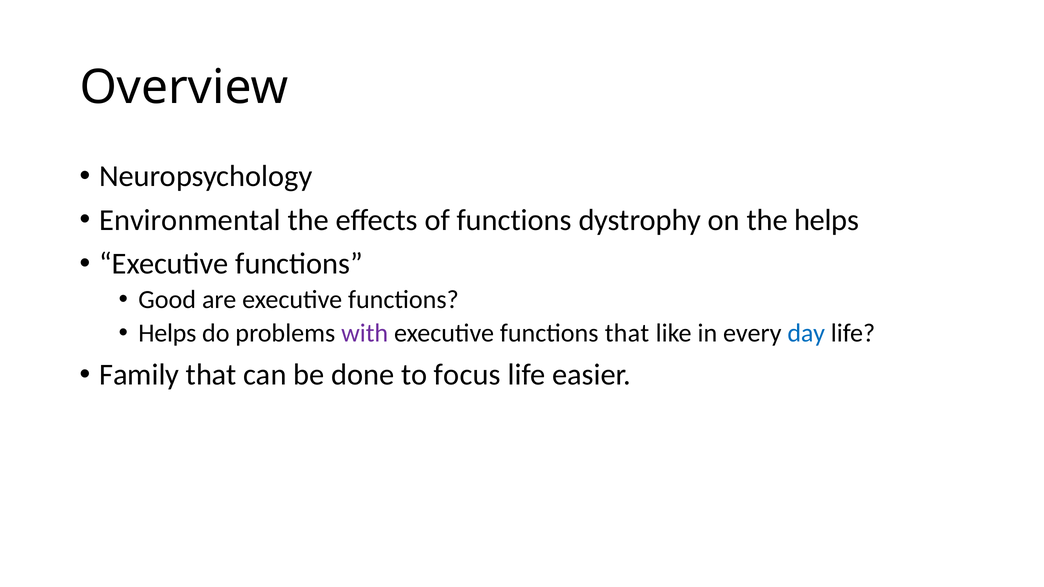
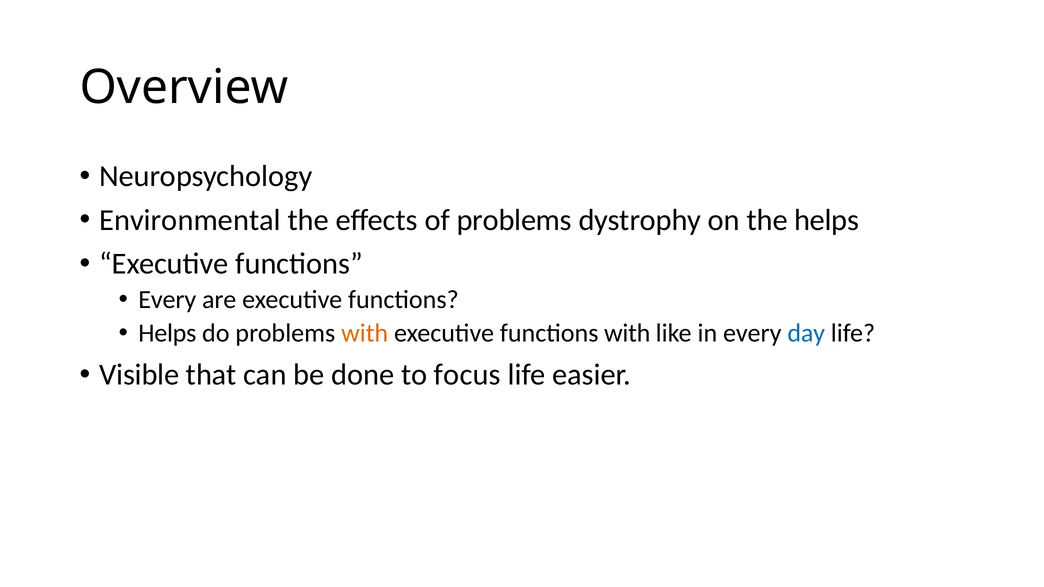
of functions: functions -> problems (514, 220)
Good: Good -> Every (167, 300)
with colour: purple -> orange (365, 333)
functions that: that -> with (627, 333)
Family: Family -> Visible (139, 375)
